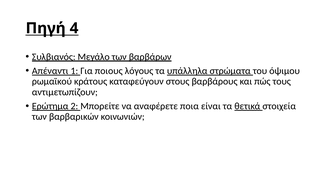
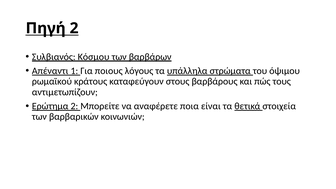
Πηγή 4: 4 -> 2 (74, 28)
Μεγάλο: Μεγάλο -> Κόσμου (94, 57)
